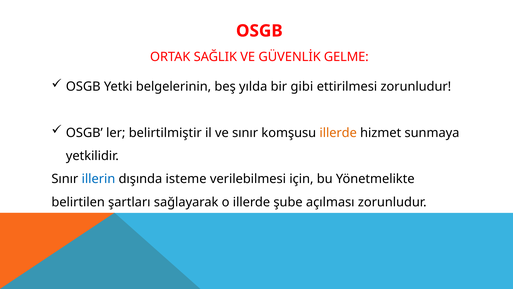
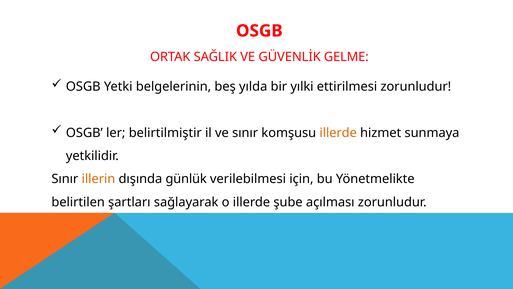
gibi: gibi -> yılki (302, 86)
illerin colour: blue -> orange (98, 179)
isteme: isteme -> günlük (186, 179)
